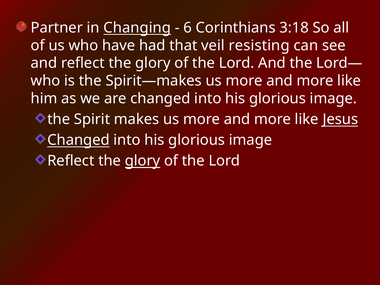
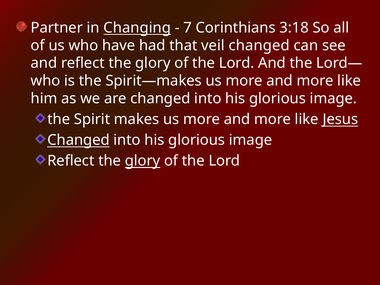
6: 6 -> 7 (188, 28)
veil resisting: resisting -> changed (259, 45)
